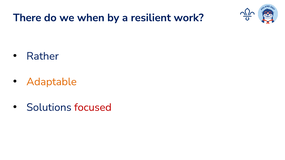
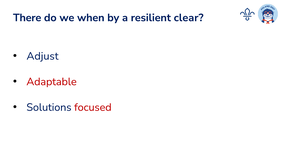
work: work -> clear (189, 18)
Rather: Rather -> Adjust (43, 56)
Adaptable colour: orange -> red (52, 82)
